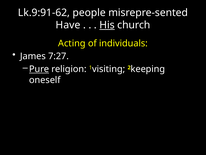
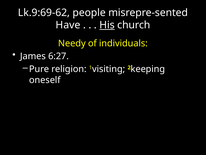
Lk.9:91-62: Lk.9:91-62 -> Lk.9:69-62 (44, 13)
Acting: Acting -> Needy (72, 43)
7:27: 7:27 -> 6:27 (58, 56)
Pure underline: present -> none (39, 69)
